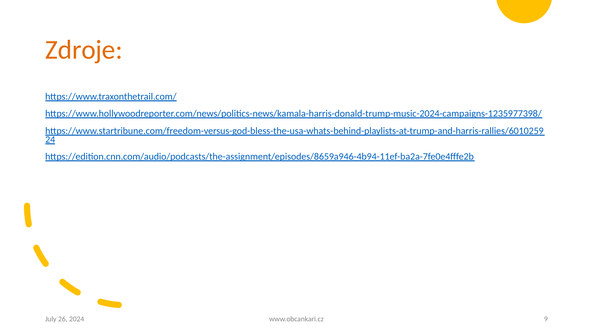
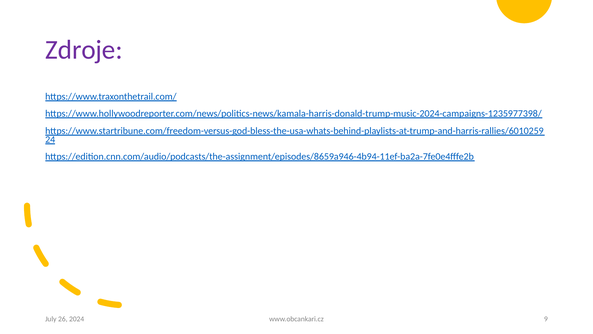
Zdroje colour: orange -> purple (84, 50)
